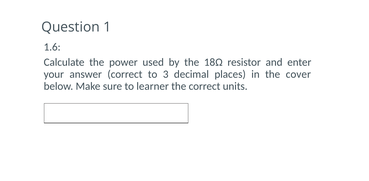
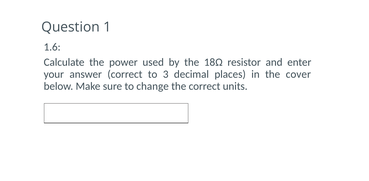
learner: learner -> change (153, 86)
